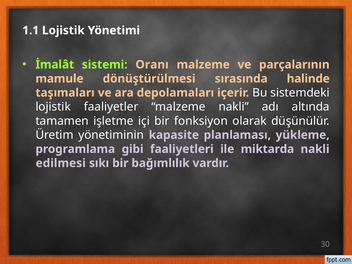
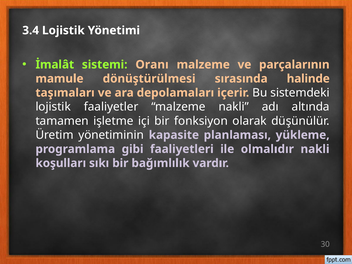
1.1: 1.1 -> 3.4 (31, 30)
miktarda: miktarda -> olmalıdır (267, 149)
edilmesi: edilmesi -> koşulları (61, 163)
